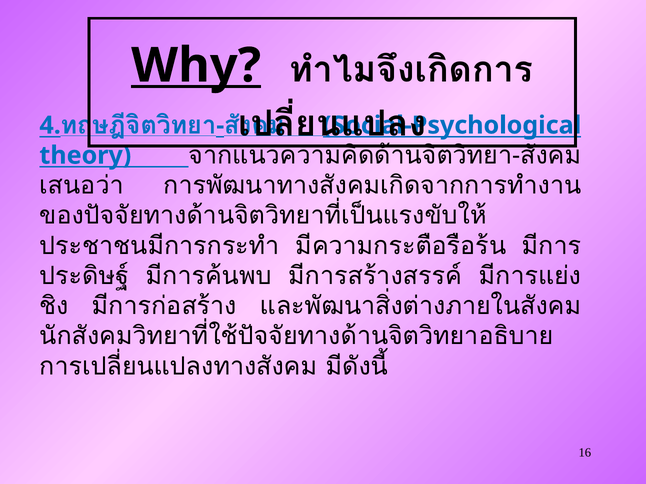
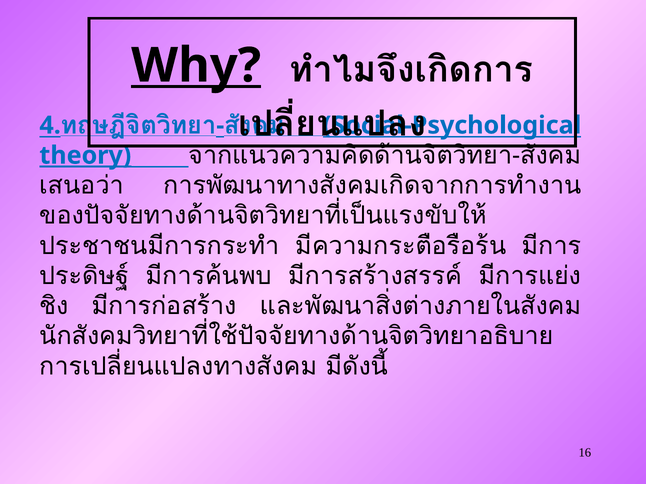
theory underline: none -> present (85, 156)
